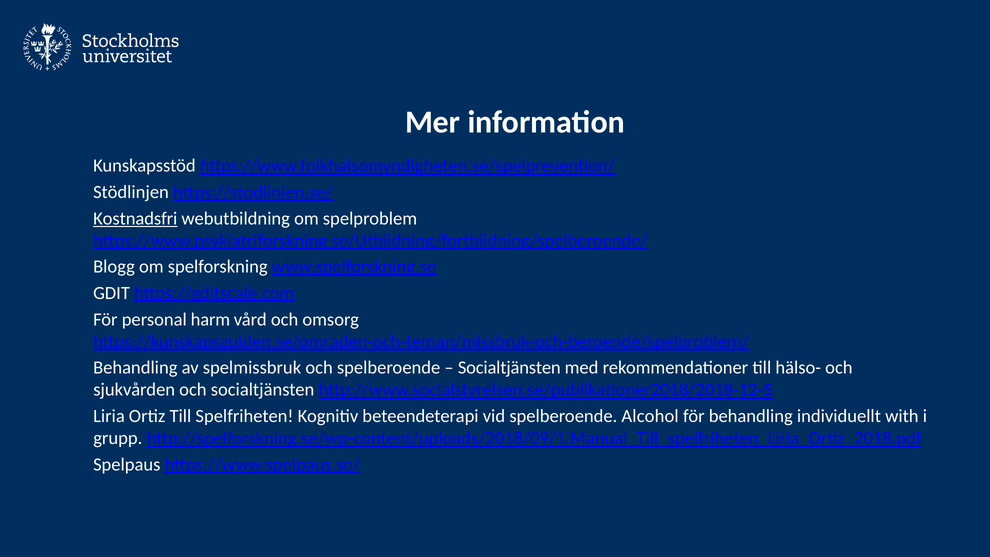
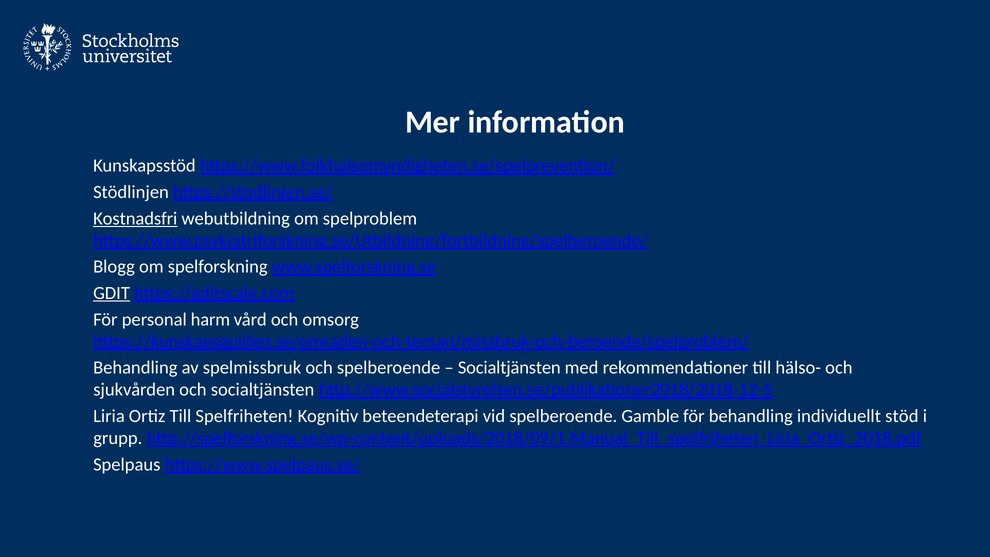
GDIT underline: none -> present (112, 293)
Alcohol: Alcohol -> Gamble (650, 416)
with: with -> stöd (902, 416)
